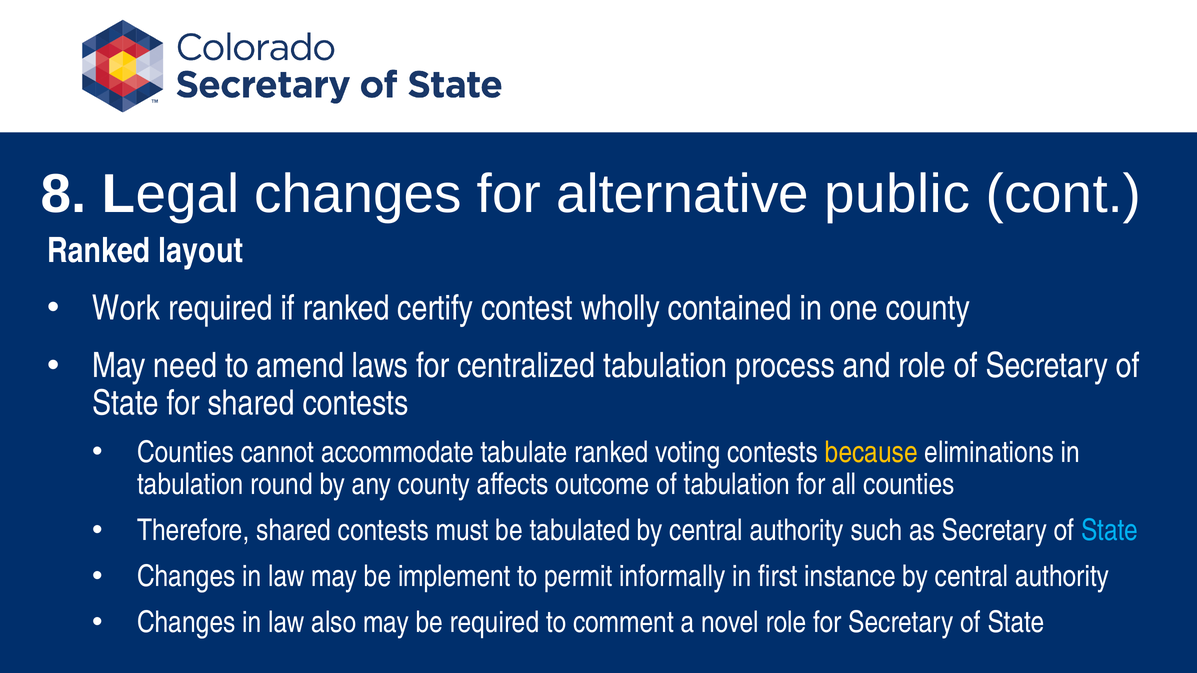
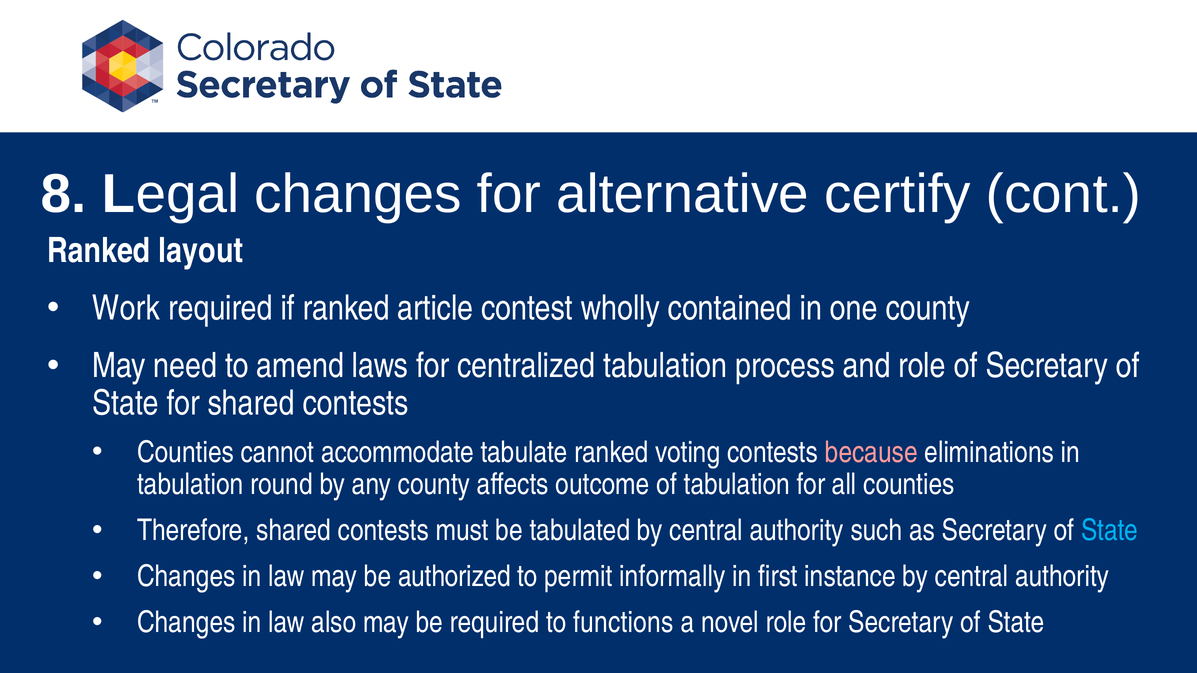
public: public -> certify (897, 194)
certify: certify -> article (435, 308)
because colour: yellow -> pink (871, 452)
implement: implement -> authorized (454, 577)
comment: comment -> functions (623, 623)
